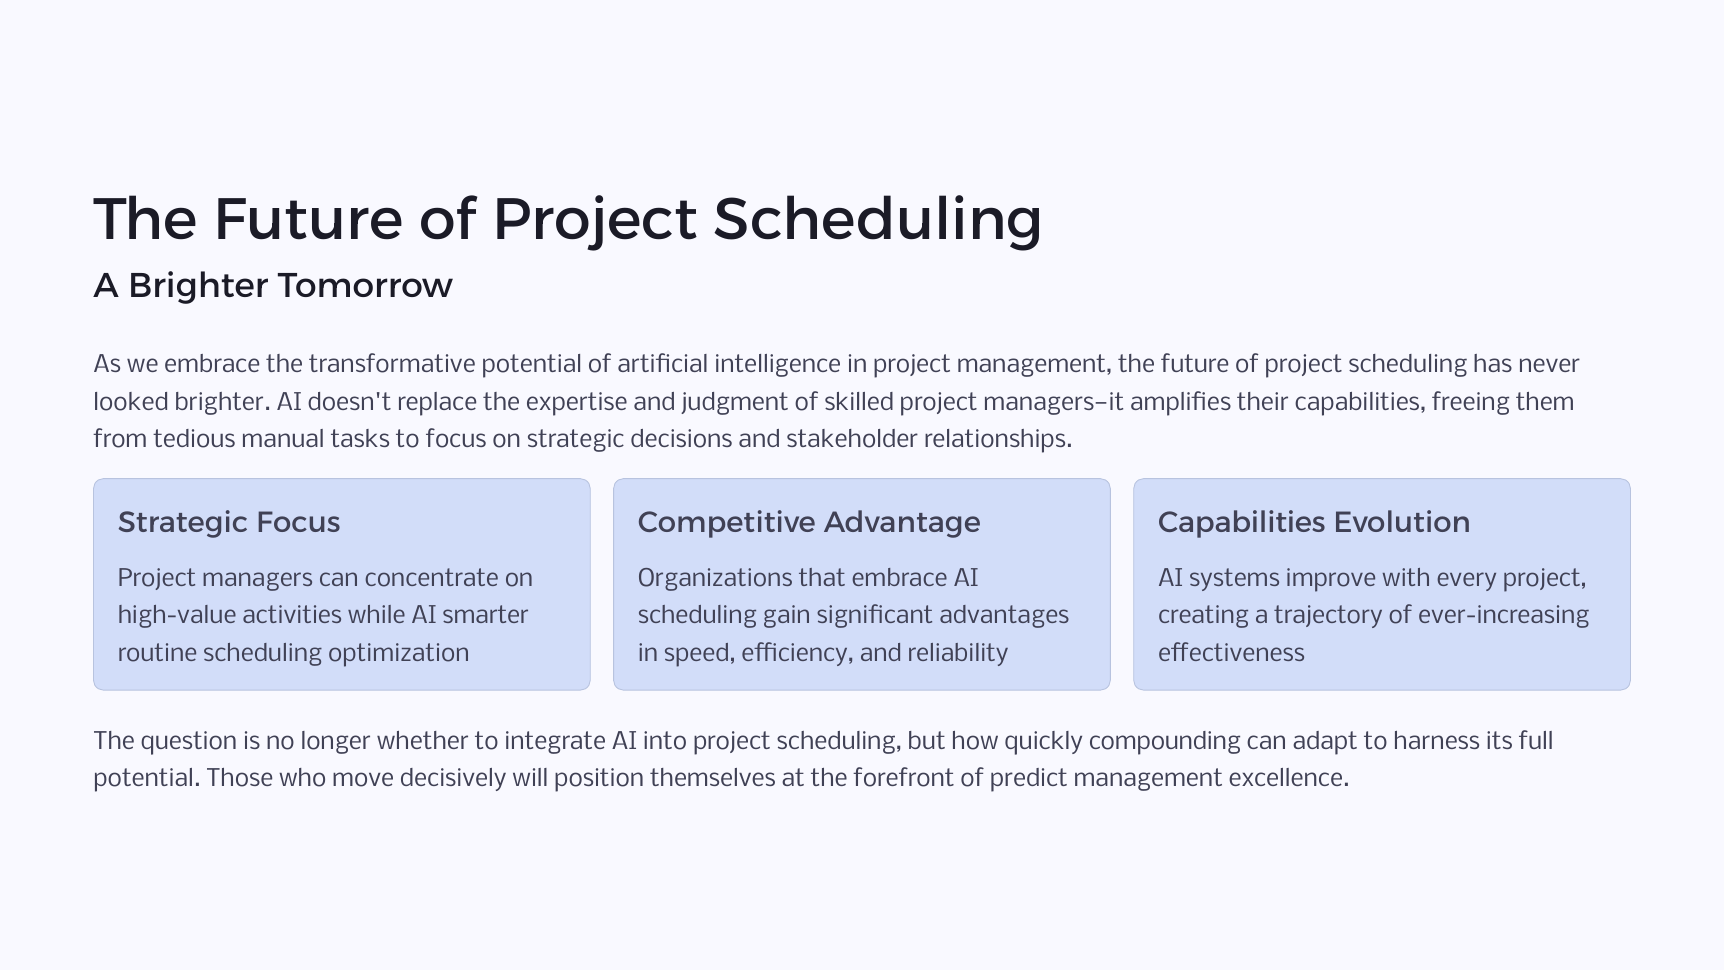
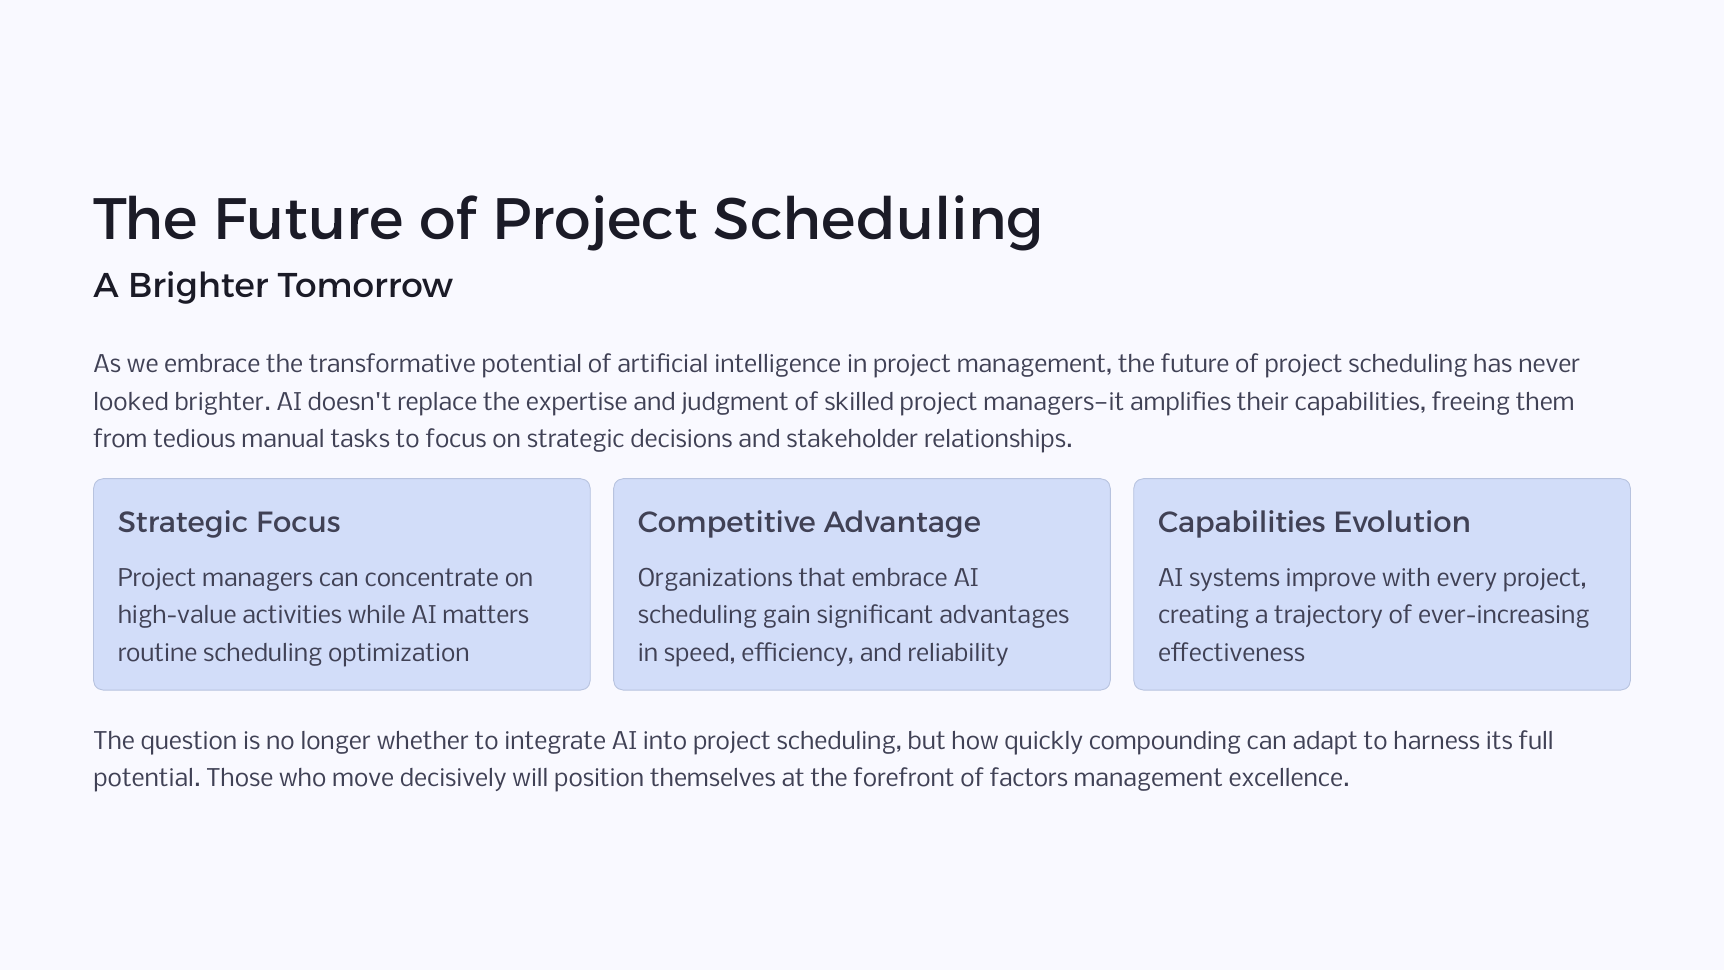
smarter: smarter -> matters (486, 616)
predict: predict -> factors (1029, 779)
